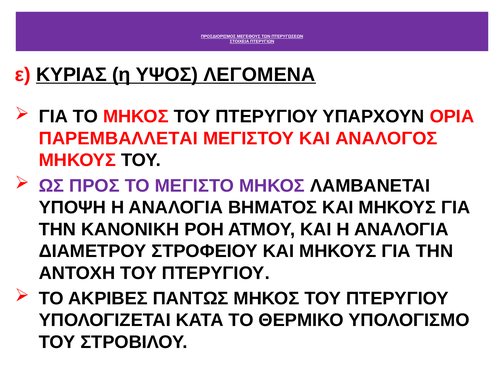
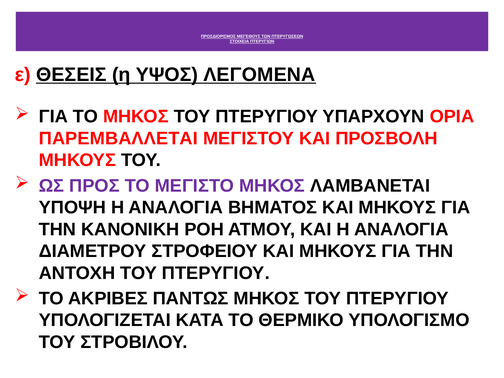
ΚΥΡΙΑΣ: ΚΥΡΙΑΣ -> ΘΕΣΕΙΣ (71, 75)
ΑΝΑΛΟΓΟΣ: ΑΝΑΛΟΓΟΣ -> ΠΡΟΣΒΟΛΗ (387, 138)
